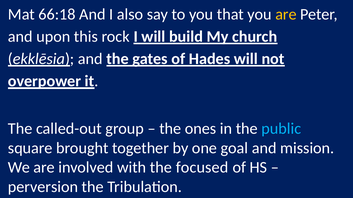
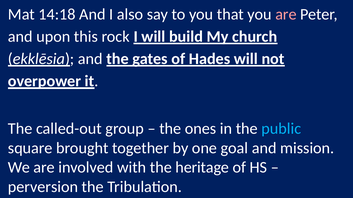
66:18: 66:18 -> 14:18 (57, 14)
are colour: yellow -> pink (286, 14)
focused: focused -> heritage (202, 168)
